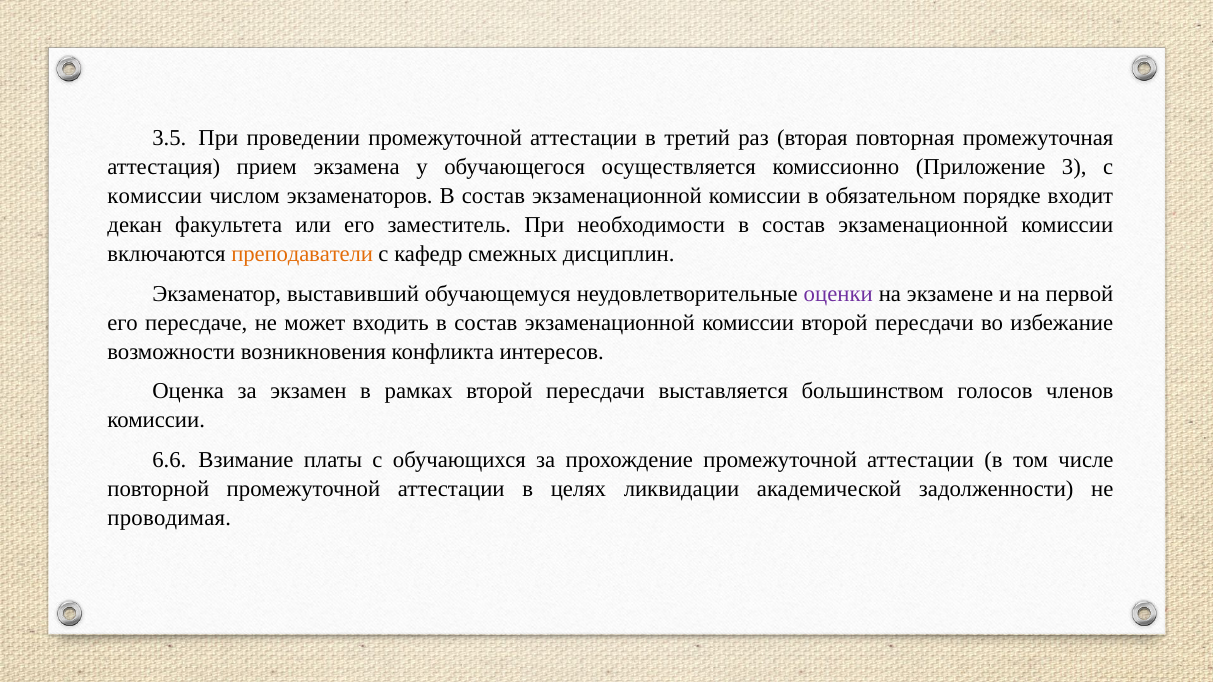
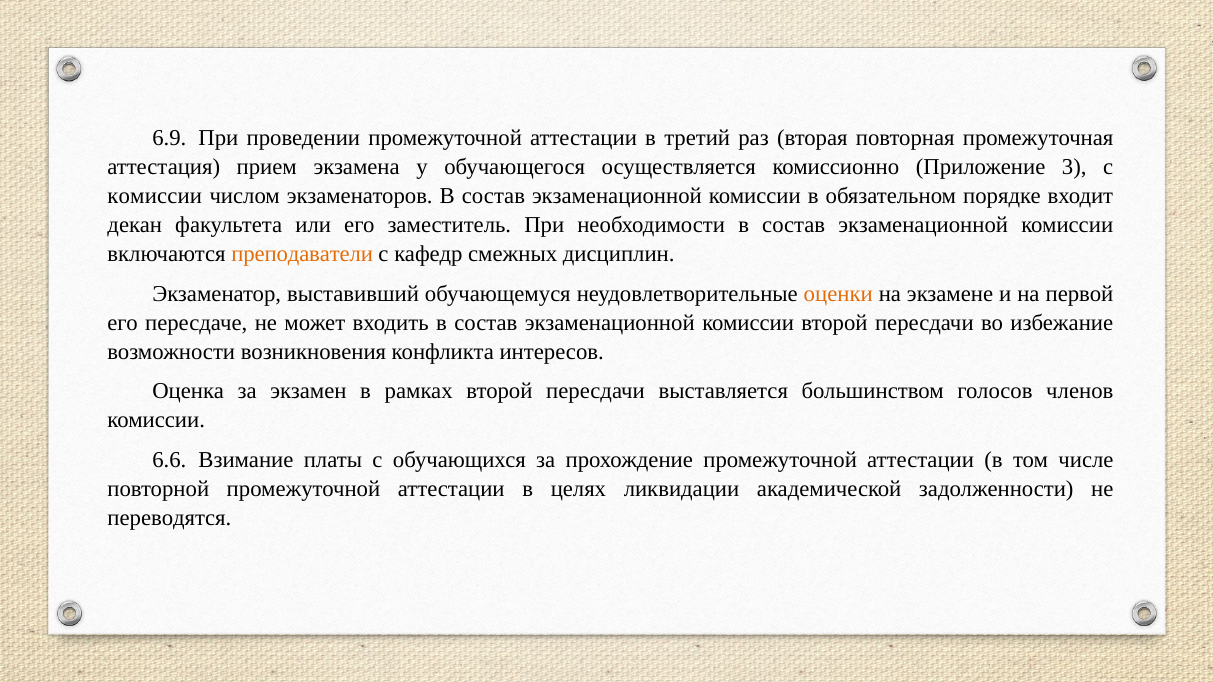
3.5: 3.5 -> 6.9 (169, 138)
оценки colour: purple -> orange (838, 294)
проводимая: проводимая -> переводятся (169, 518)
